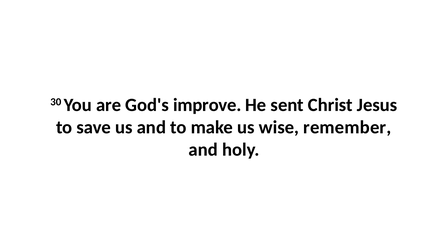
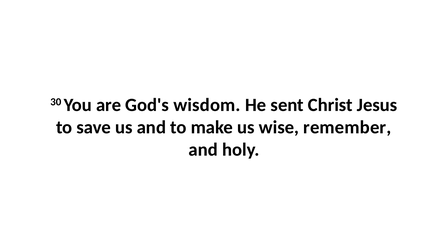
improve: improve -> wisdom (207, 105)
